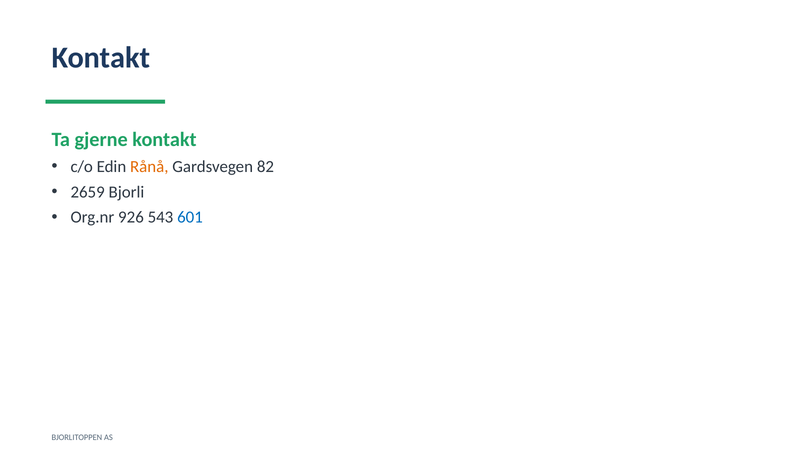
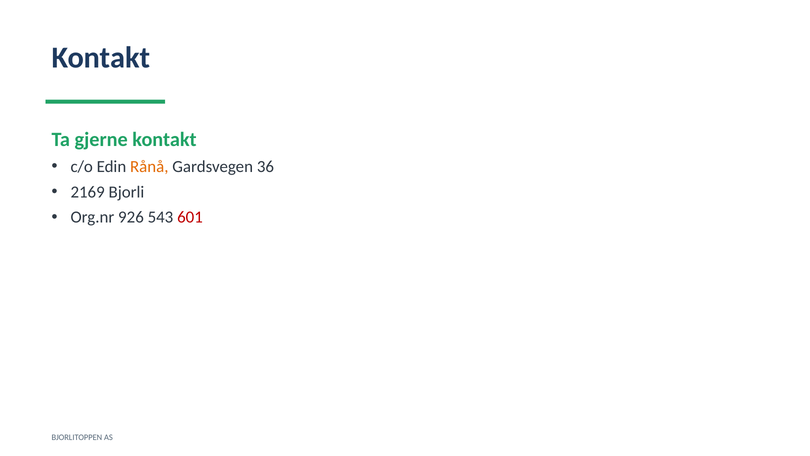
82: 82 -> 36 (265, 167)
2659: 2659 -> 2169 (88, 192)
601 colour: blue -> red (190, 217)
